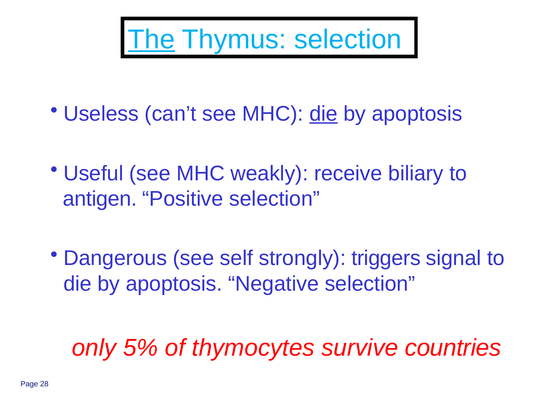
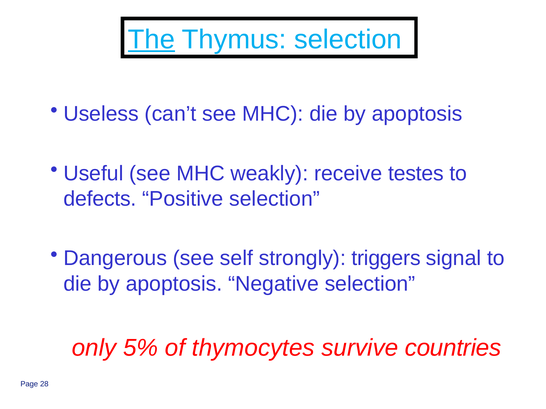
die underline: present -> none (324, 114)
biliary: biliary -> testes (416, 174)
antigen: antigen -> defects (100, 199)
